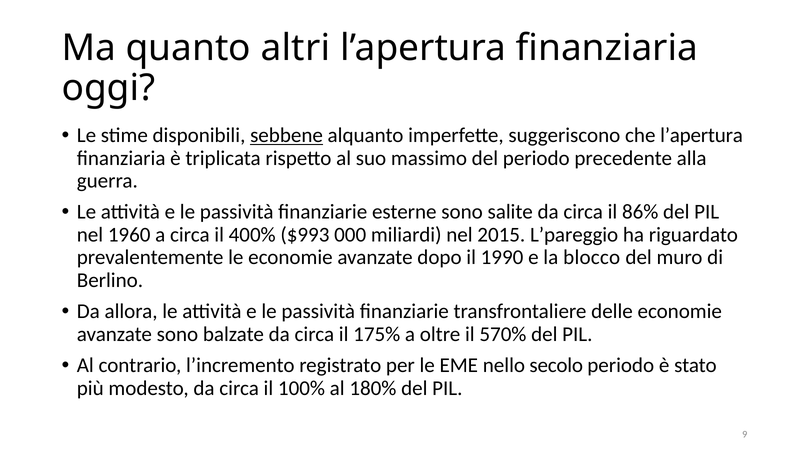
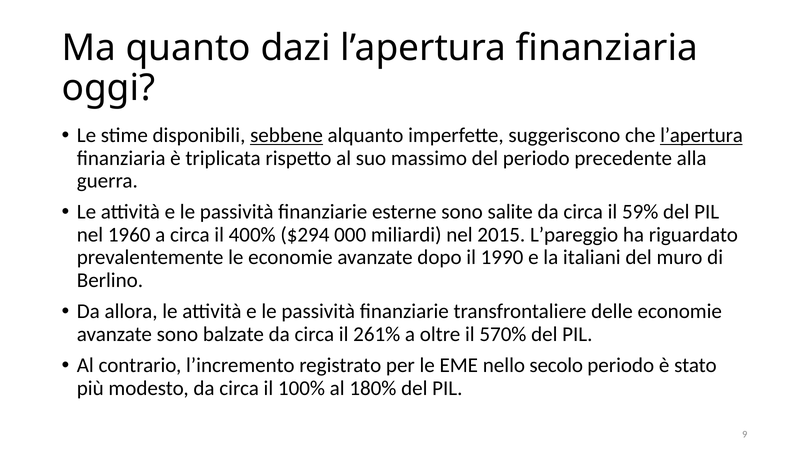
altri: altri -> dazi (296, 48)
l’apertura underline: none -> present (702, 135)
86%: 86% -> 59% (640, 212)
$993: $993 -> $294 (305, 235)
blocco: blocco -> italiani (592, 258)
175%: 175% -> 261% (377, 334)
